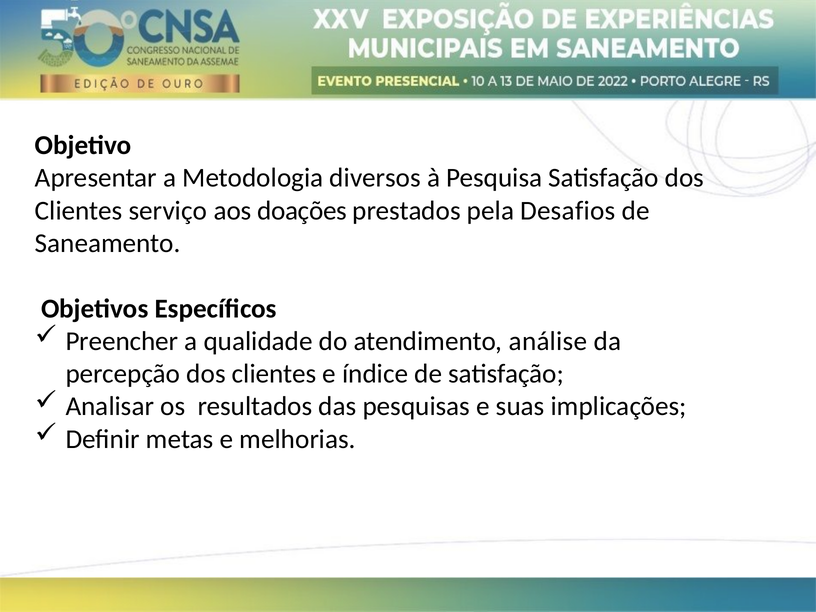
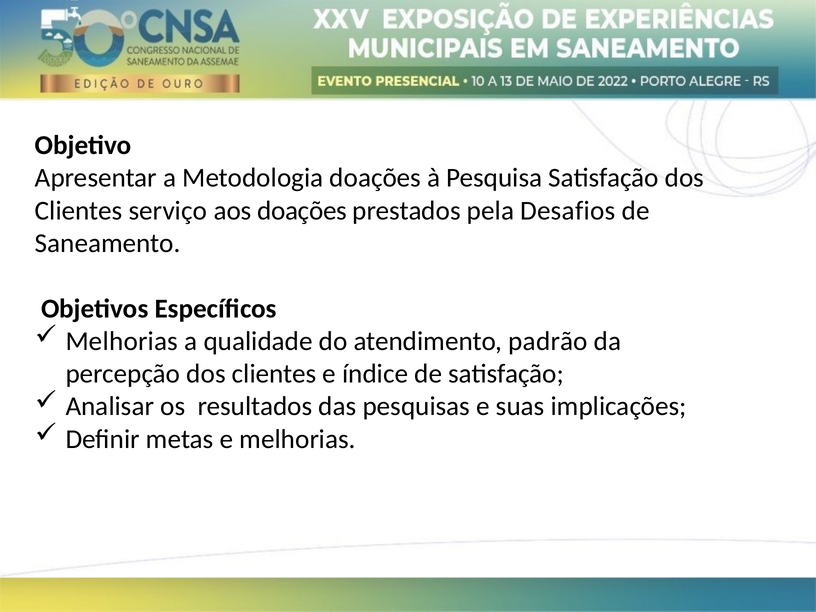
Metodologia diversos: diversos -> doações (375, 178)
Preencher: Preencher -> Melhorias (122, 341)
análise: análise -> padrão (548, 341)
